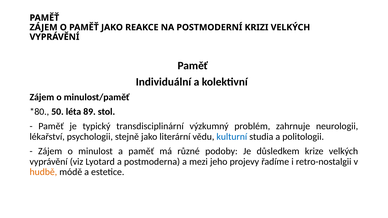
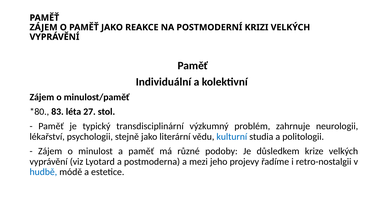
50: 50 -> 83 (57, 112)
89: 89 -> 27 (89, 112)
hudbě colour: orange -> blue (43, 172)
